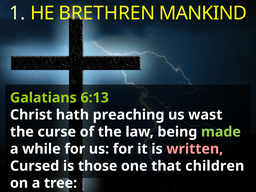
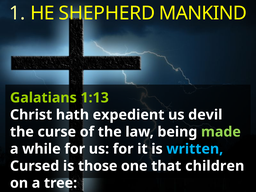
BRETHREN: BRETHREN -> SHEPHERD (107, 13)
6:13: 6:13 -> 1:13 (95, 98)
preaching: preaching -> expedient (129, 115)
wast: wast -> devil (205, 115)
written colour: pink -> light blue (195, 149)
